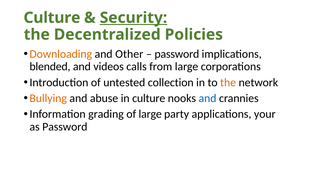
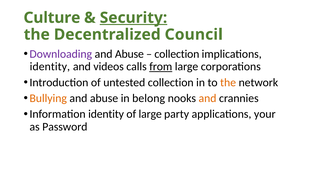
Policies: Policies -> Council (194, 35)
Downloading colour: orange -> purple (61, 54)
Other: Other -> Abuse (129, 54)
password: password -> collection (177, 54)
blended: blended -> identity (50, 67)
from underline: none -> present (161, 67)
in culture: culture -> belong (149, 98)
and colour: blue -> orange (208, 98)
Information grading: grading -> identity (106, 114)
